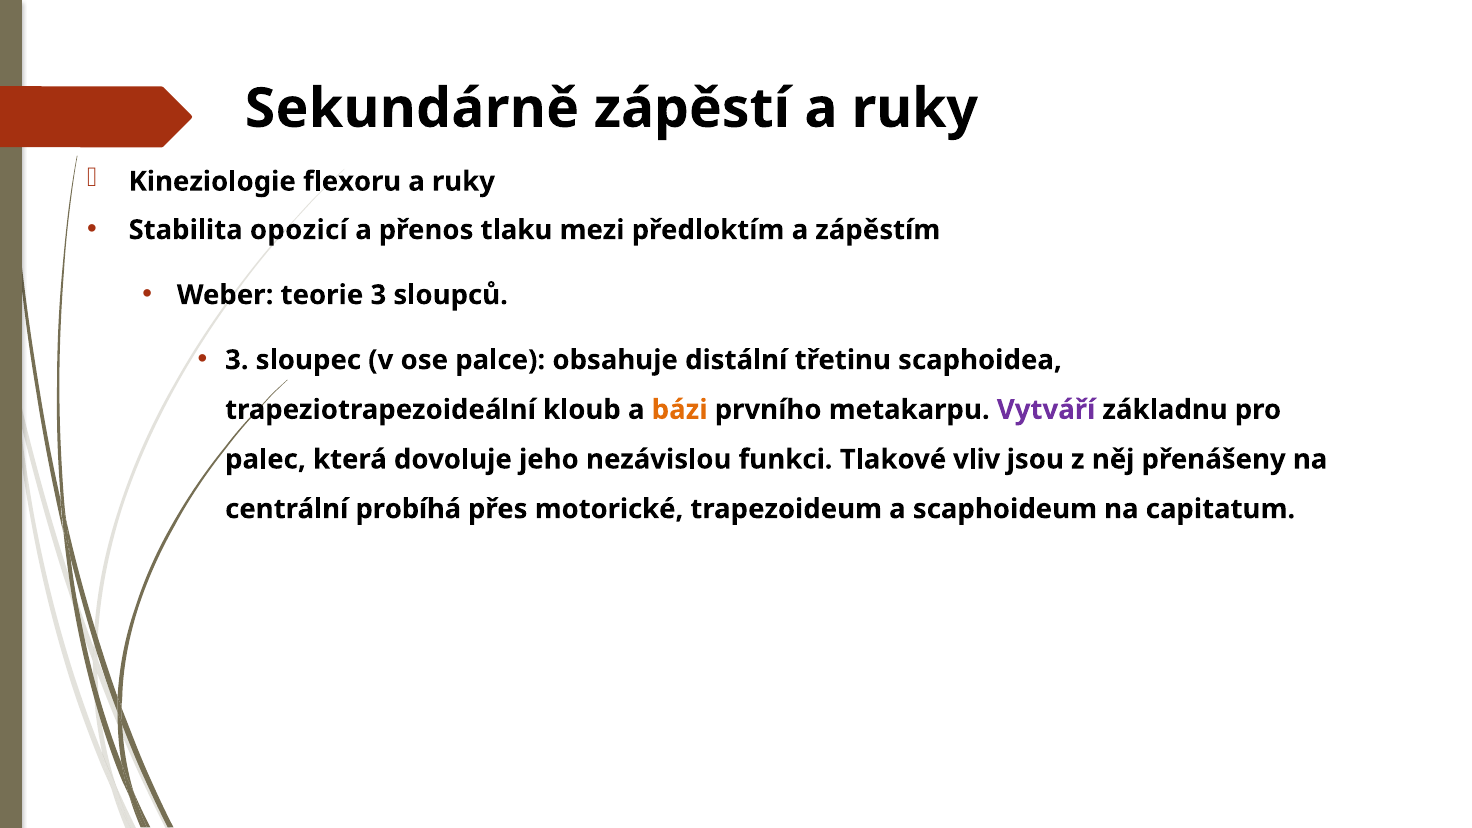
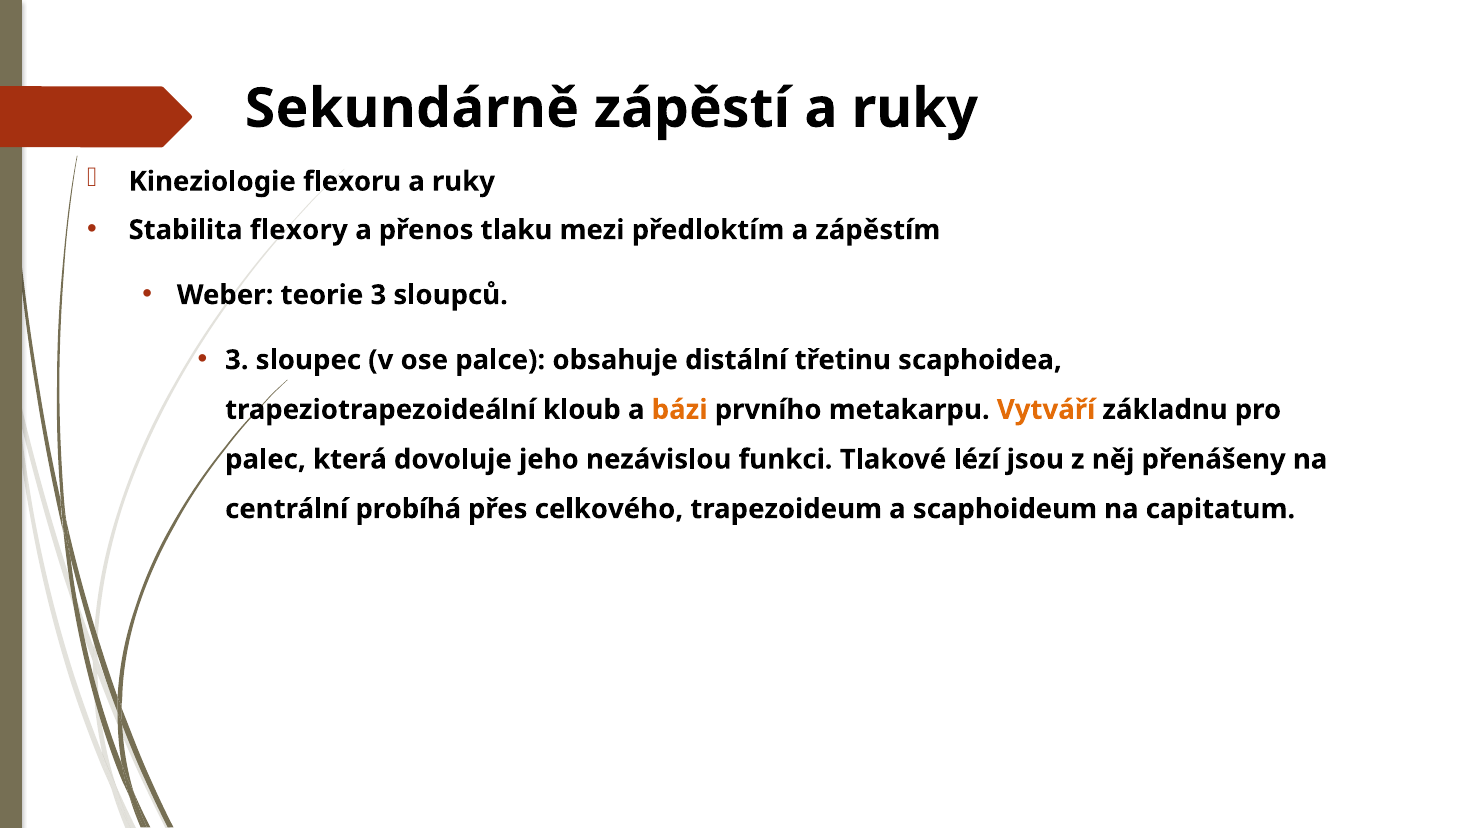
opozicí: opozicí -> flexory (299, 230)
Vytváří colour: purple -> orange (1046, 410)
vliv: vliv -> lézí (977, 459)
motorické: motorické -> celkového (609, 509)
